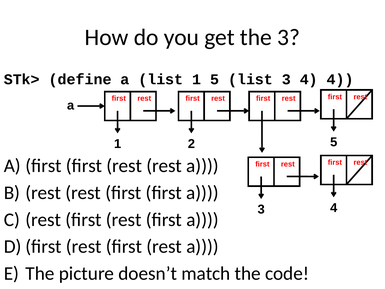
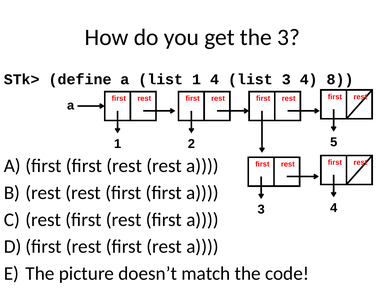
1 5: 5 -> 4 (215, 79)
4 4: 4 -> 8 (340, 79)
